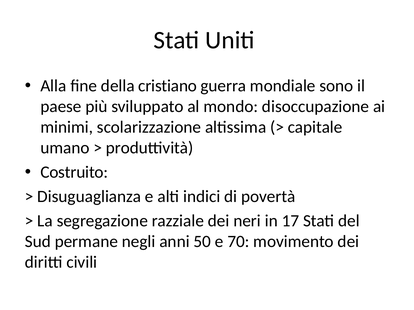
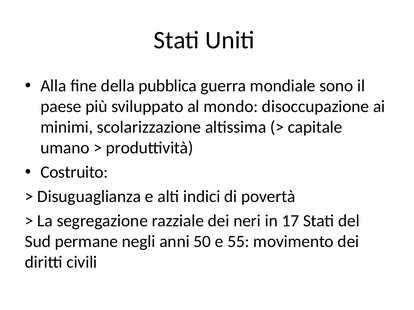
cristiano: cristiano -> pubblica (168, 86)
70: 70 -> 55 (238, 242)
